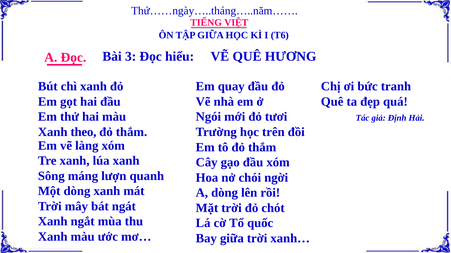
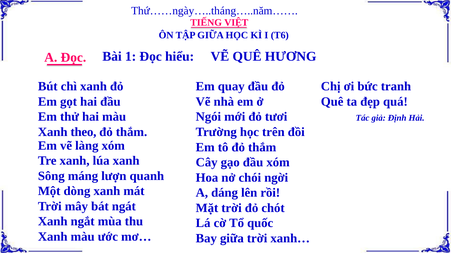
3: 3 -> 1 (131, 57)
A dòng: dòng -> dáng (225, 193)
